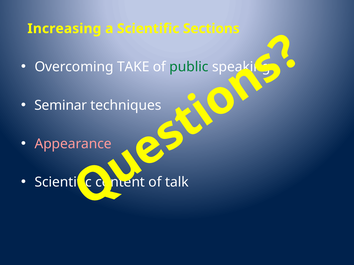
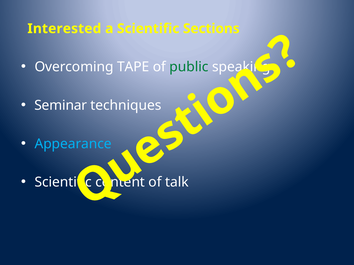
Increasing: Increasing -> Interested (64, 29)
TAKE: TAKE -> TAPE (133, 67)
Appearance colour: pink -> light blue (73, 144)
